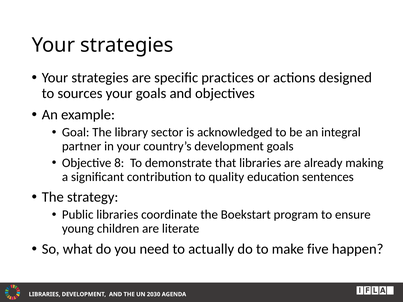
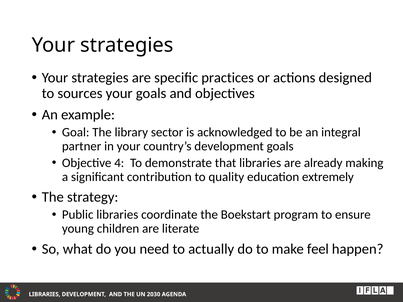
8: 8 -> 4 (119, 163)
sentences: sentences -> extremely (328, 177)
five: five -> feel (318, 249)
